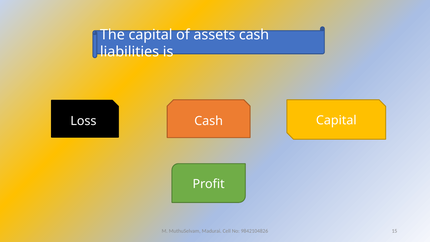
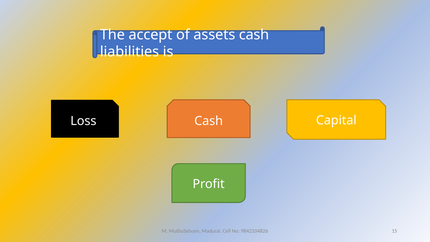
The capital: capital -> accept (150, 35)
